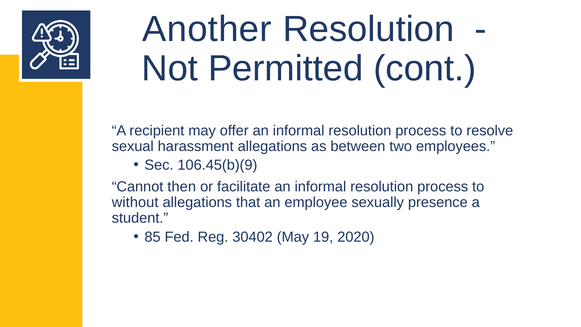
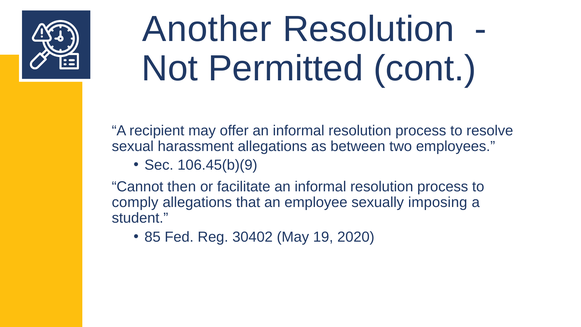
without: without -> comply (135, 202)
presence: presence -> imposing (438, 202)
